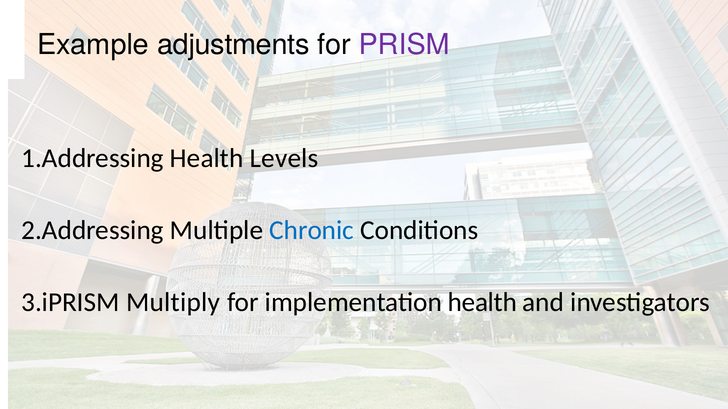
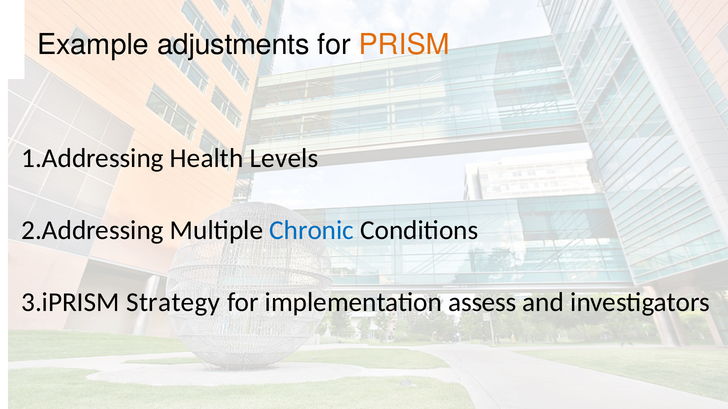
PRISM colour: purple -> orange (404, 45)
Multiply: Multiply -> Strategy (173, 302)
implementation health: health -> assess (482, 302)
